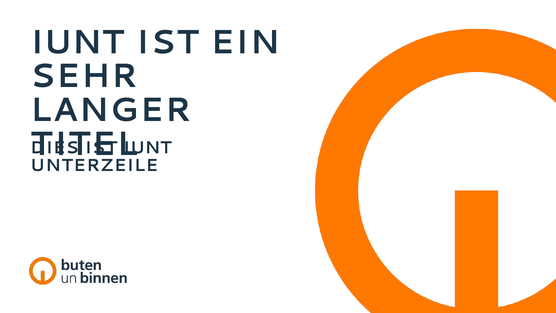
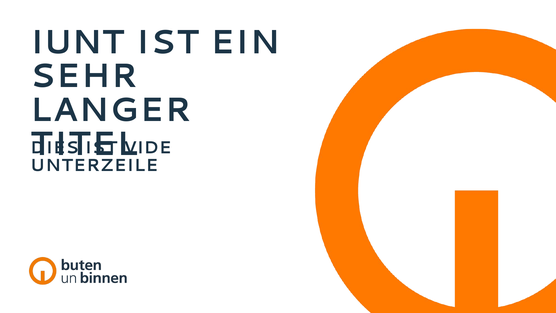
IUNT: IUNT -> VIDE (147, 148)
